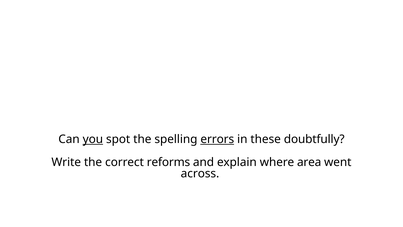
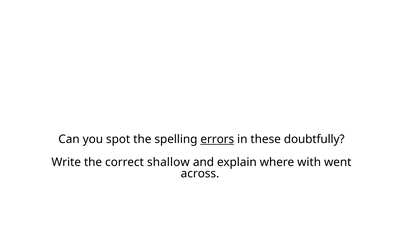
you underline: present -> none (93, 139)
reforms: reforms -> shallow (168, 162)
area: area -> with (309, 162)
